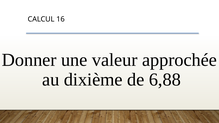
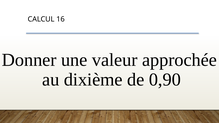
6,88: 6,88 -> 0,90 (165, 80)
